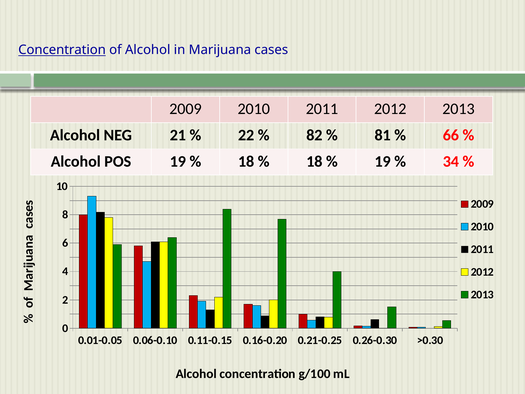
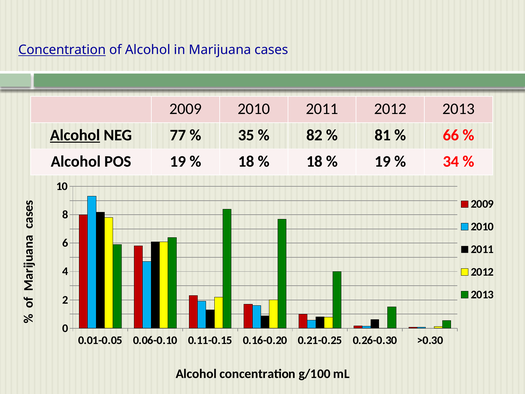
Alcohol underline: none -> present (75, 135)
21: 21 -> 77 (178, 135)
22: 22 -> 35 (246, 135)
